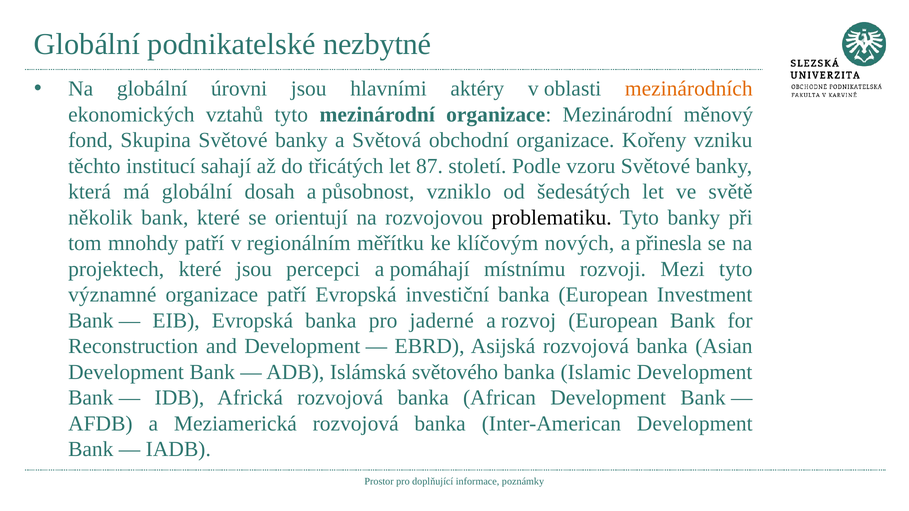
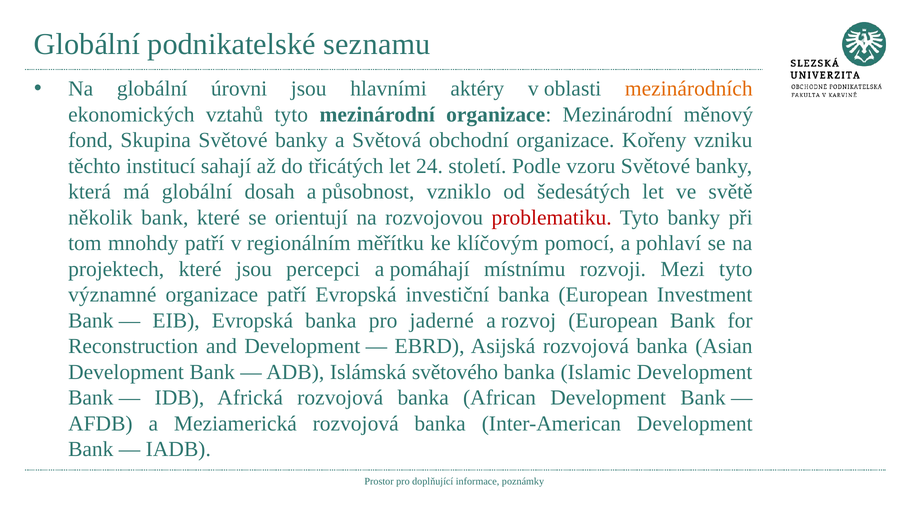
nezbytné: nezbytné -> seznamu (377, 44)
87: 87 -> 24 (429, 166)
problematiku colour: black -> red (552, 218)
nových: nových -> pomocí (580, 243)
přinesla: přinesla -> pohlaví (668, 243)
